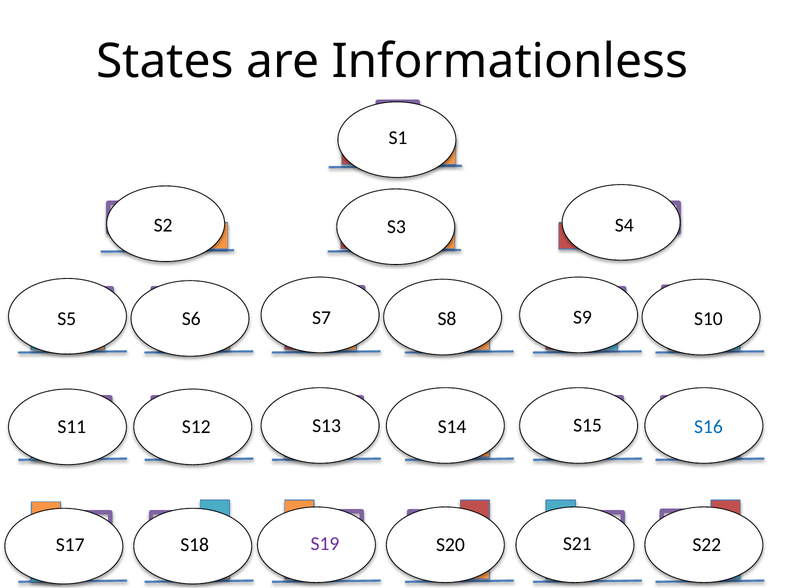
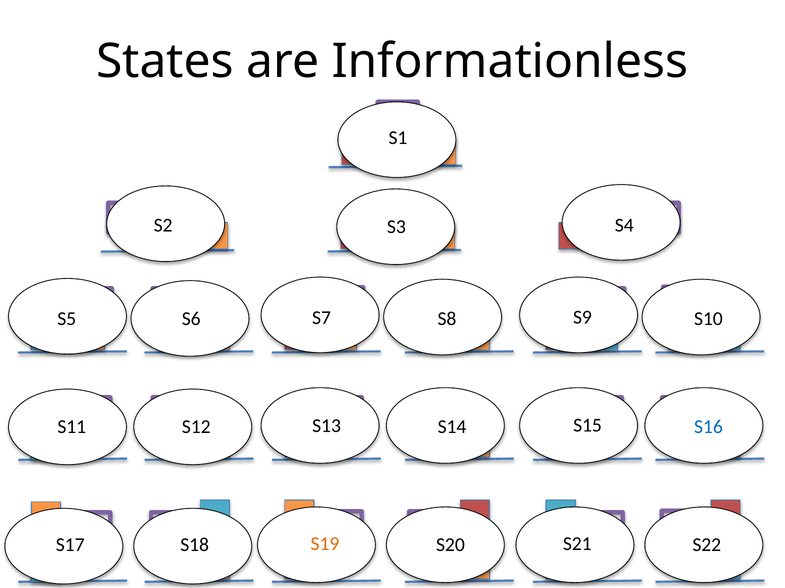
S19 colour: purple -> orange (325, 545)
